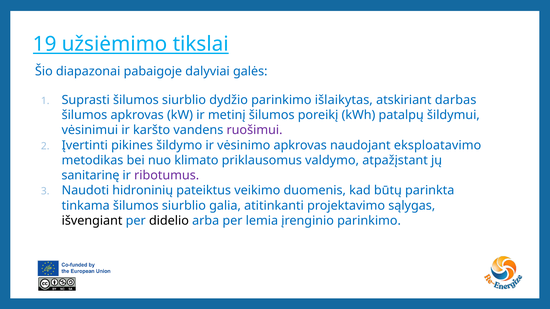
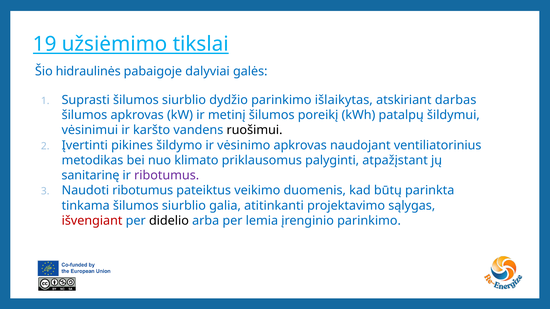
diapazonai: diapazonai -> hidraulinės (88, 71)
ruošimui colour: purple -> black (255, 130)
eksploatavimo: eksploatavimo -> ventiliatorinius (438, 145)
valdymo: valdymo -> palyginti (332, 161)
Naudoti hidroninių: hidroninių -> ribotumus (143, 191)
išvengiant colour: black -> red (92, 221)
